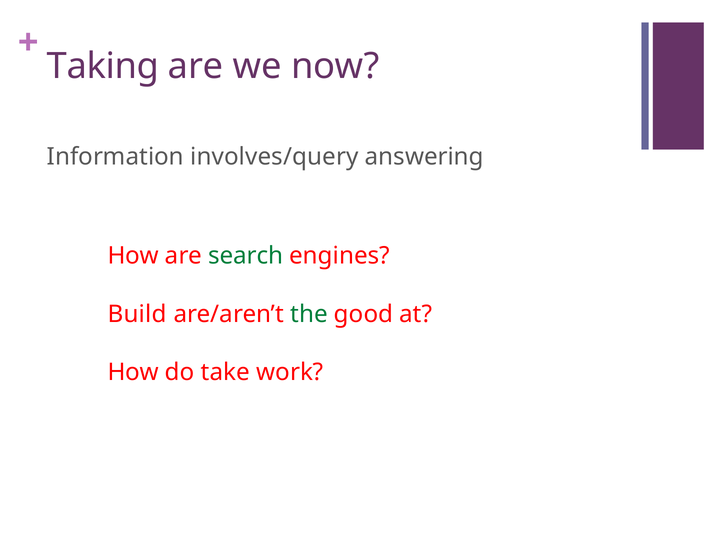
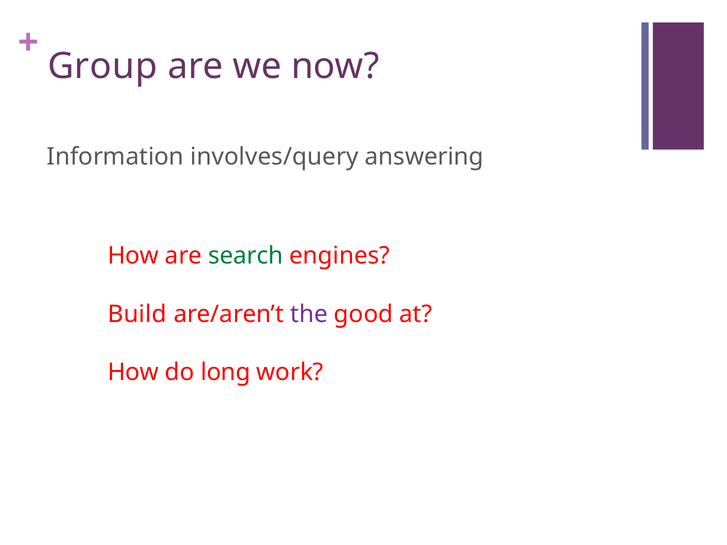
Taking: Taking -> Group (102, 66)
the colour: green -> purple (309, 314)
take: take -> long (226, 372)
